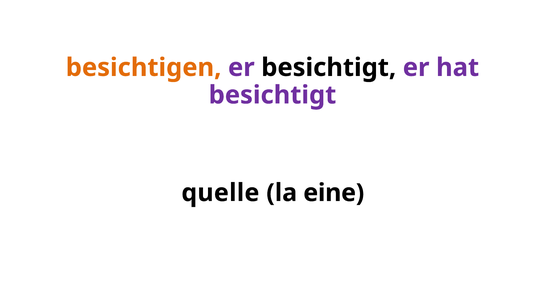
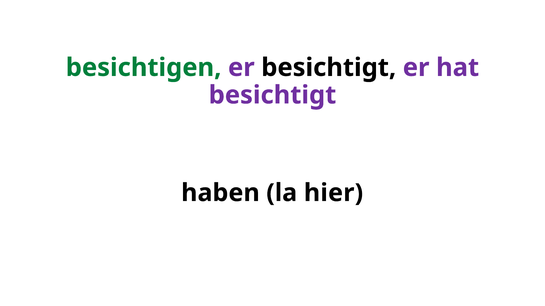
besichtigen colour: orange -> green (144, 68)
quelle: quelle -> haben (220, 193)
eine: eine -> hier (334, 193)
